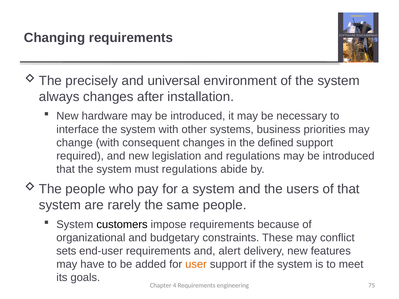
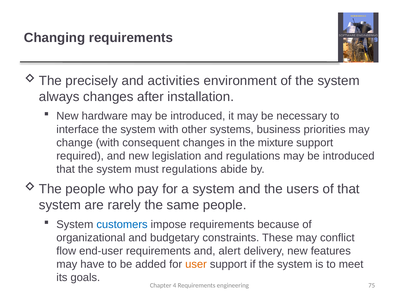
universal: universal -> activities (174, 81)
defined: defined -> mixture (276, 143)
customers colour: black -> blue (122, 225)
sets: sets -> flow (66, 251)
